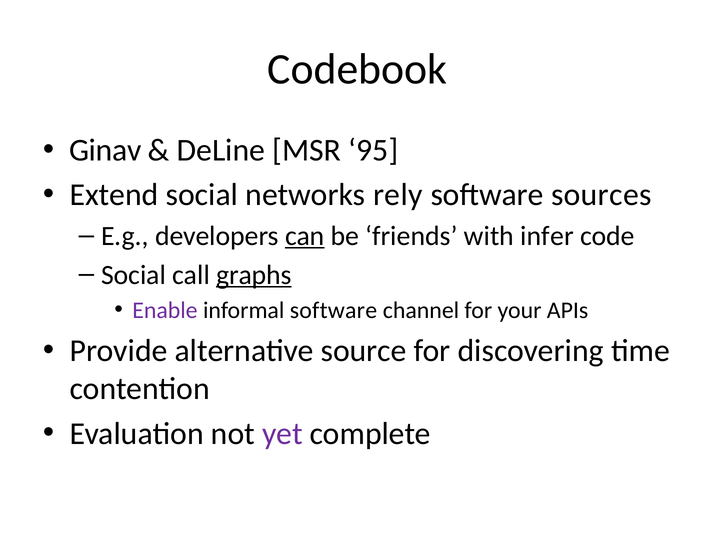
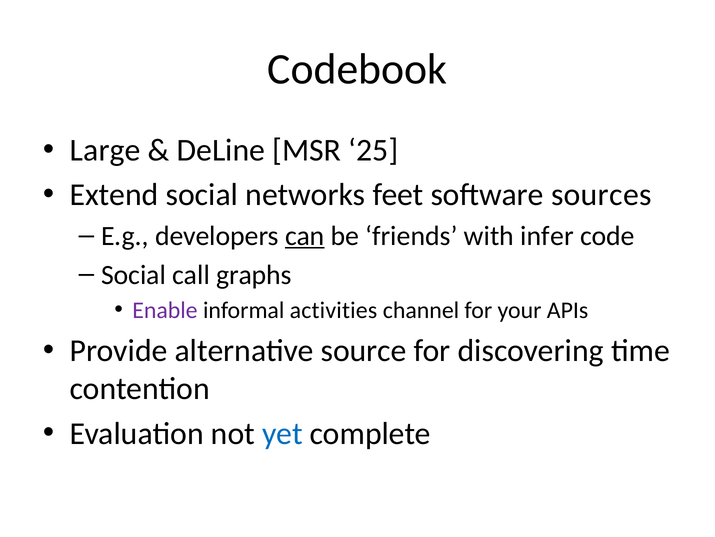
Ginav: Ginav -> Large (105, 150)
95: 95 -> 25 (373, 150)
rely: rely -> feet (398, 195)
graphs underline: present -> none (254, 274)
informal software: software -> activities (333, 310)
yet colour: purple -> blue (282, 433)
